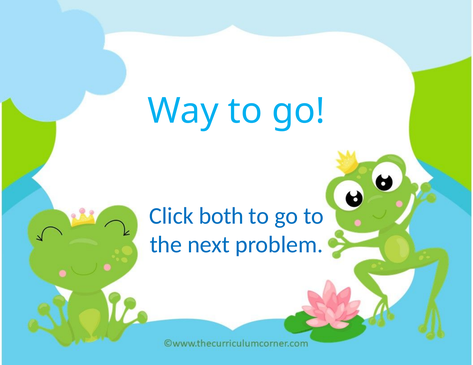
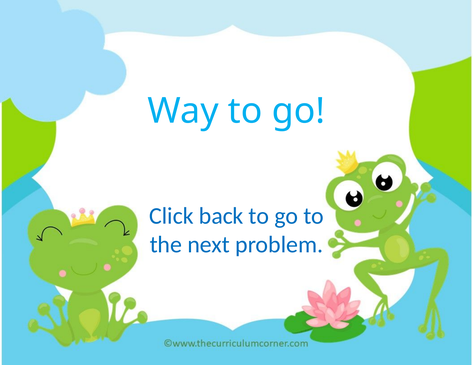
both: both -> back (221, 216)
